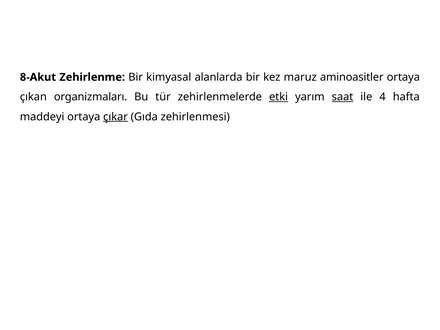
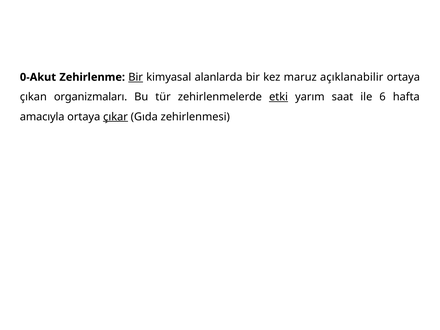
8-Akut: 8-Akut -> 0-Akut (38, 77)
Bir underline: none -> present (136, 77)
aminoasitler: aminoasitler -> açıklanabilir (352, 77)
saat underline: present -> none (342, 97)
4: 4 -> 6 (383, 97)
maddeyi: maddeyi -> amacıyla (42, 117)
